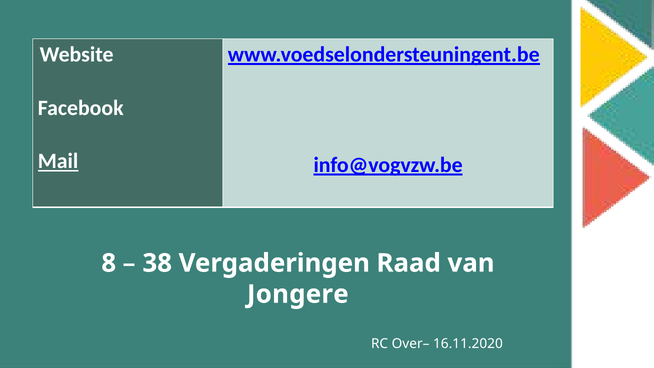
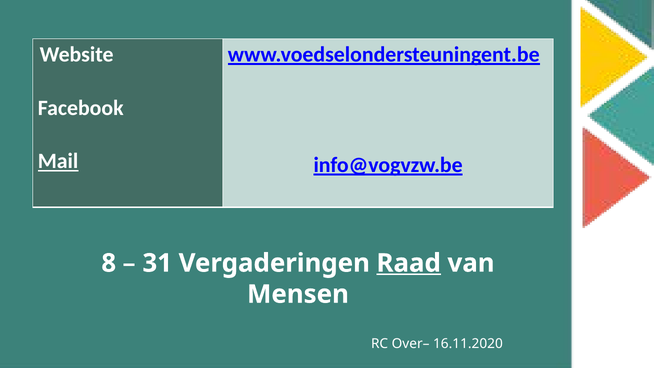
38: 38 -> 31 (157, 263)
Raad underline: none -> present (409, 263)
Jongere: Jongere -> Mensen (298, 294)
